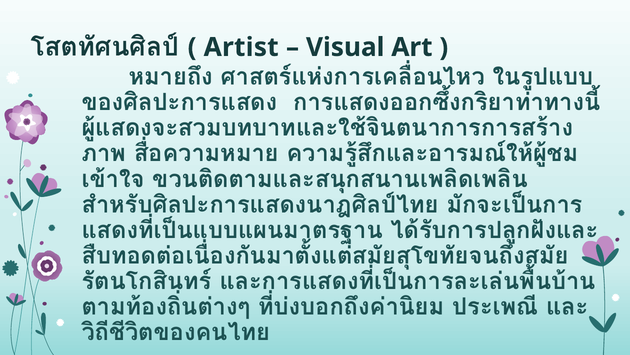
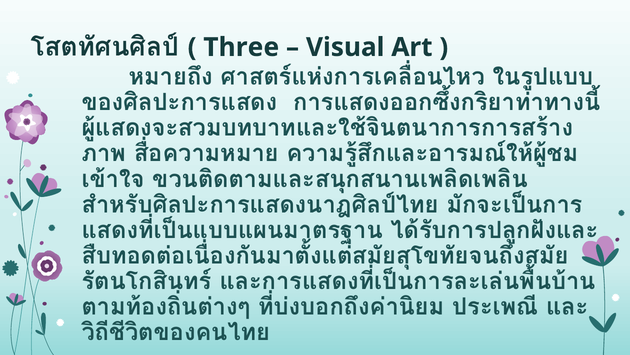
Artist: Artist -> Three (241, 47)
